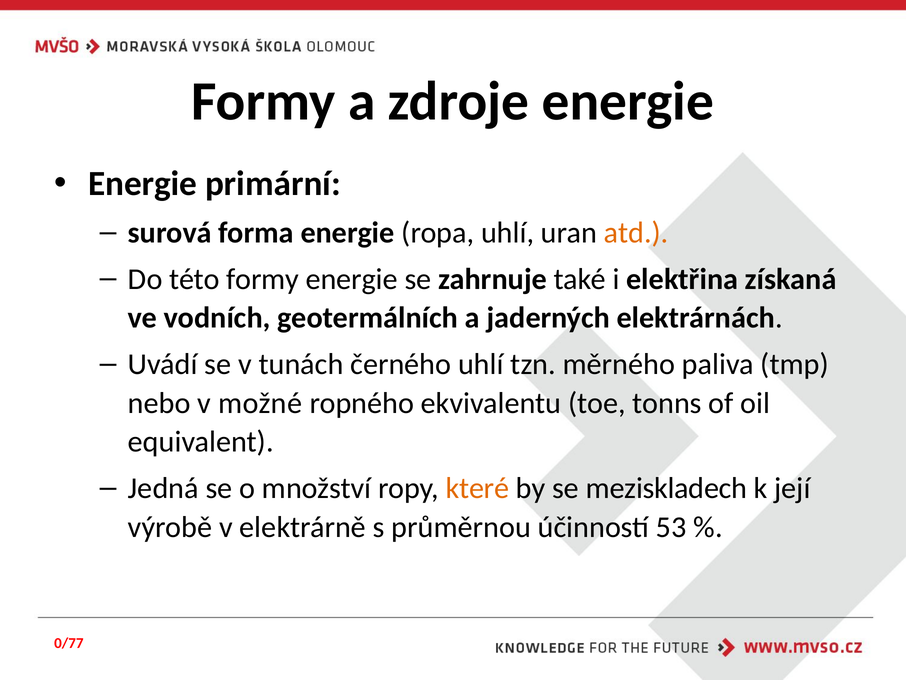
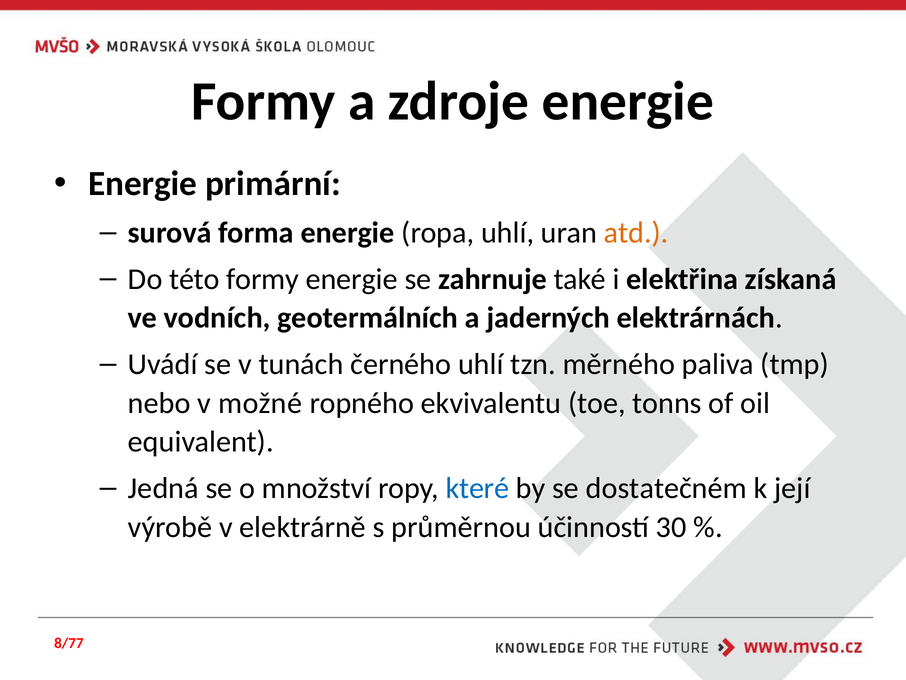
které colour: orange -> blue (477, 488)
meziskladech: meziskladech -> dostatečném (666, 488)
53: 53 -> 30 (671, 527)
0/77: 0/77 -> 8/77 (69, 643)
